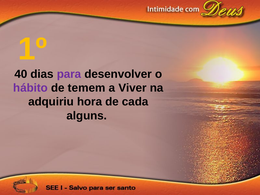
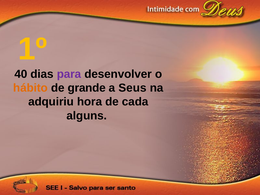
hábito colour: purple -> orange (30, 88)
temem: temem -> grande (87, 88)
Viver: Viver -> Seus (132, 88)
